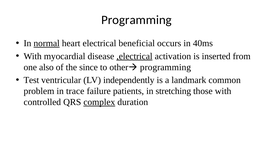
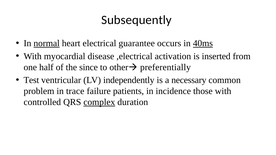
Programming: Programming -> Subsequently (136, 20)
beneficial: beneficial -> guarantee (137, 43)
40ms underline: none -> present (203, 43)
,electrical underline: present -> none (134, 56)
also: also -> half (46, 67)
programming: programming -> preferentially (165, 67)
landmark: landmark -> necessary (189, 80)
stretching: stretching -> incidence (173, 91)
